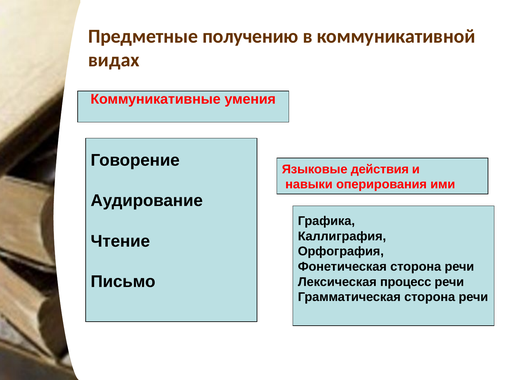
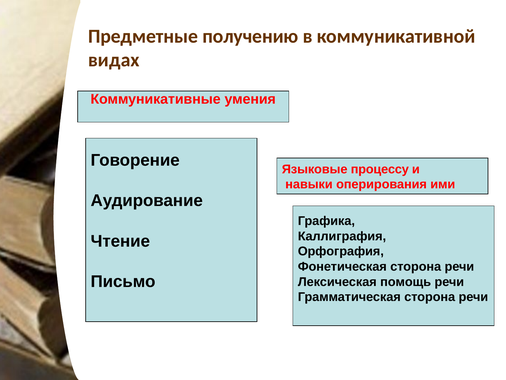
действия: действия -> процессу (380, 169)
процесс: процесс -> помощь (406, 281)
